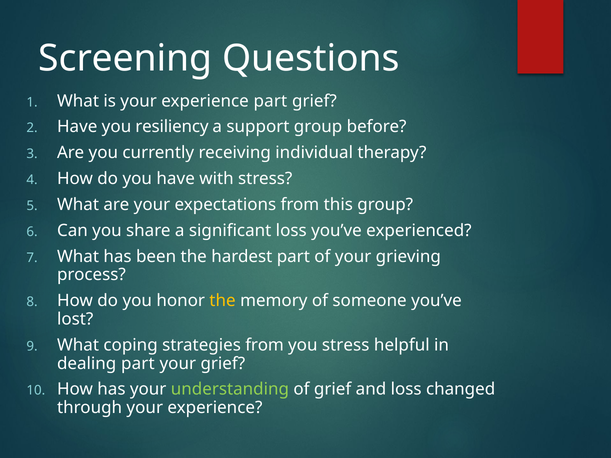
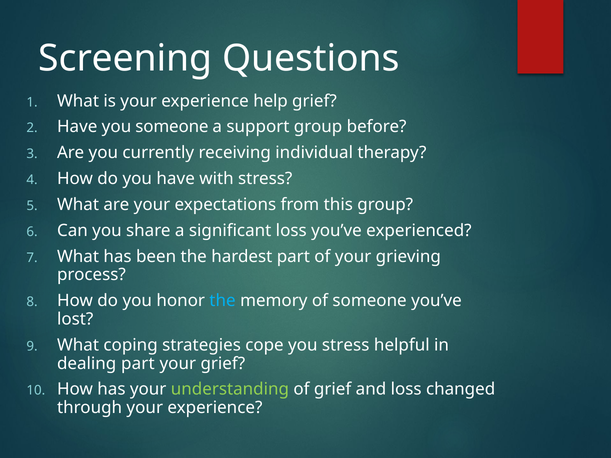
experience part: part -> help (271, 101)
you resiliency: resiliency -> someone (172, 127)
the colour: yellow -> light blue (222, 301)
strategies from: from -> cope (264, 345)
